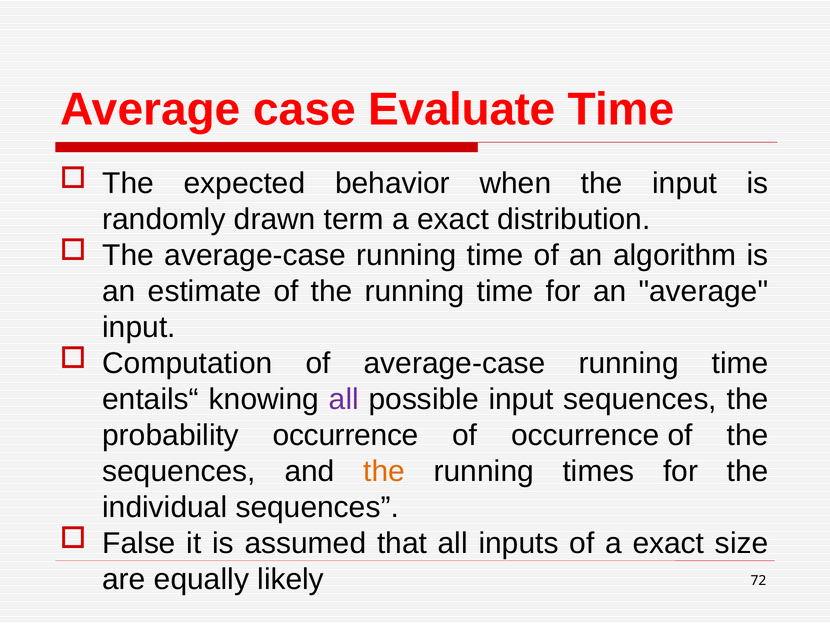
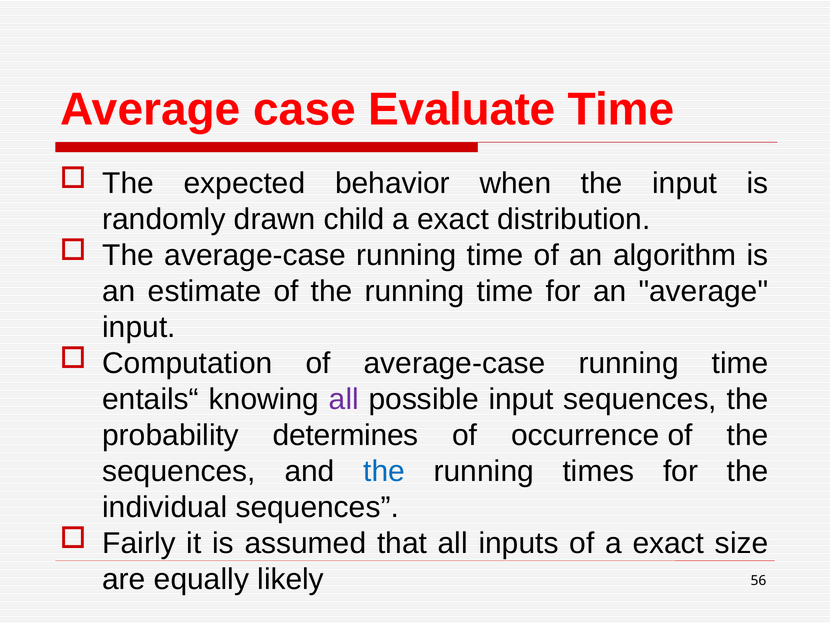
term: term -> child (354, 219)
probability occurrence: occurrence -> determines (346, 435)
the colour: orange -> blue (384, 471)
False: False -> Fairly (139, 543)
72: 72 -> 56 (758, 580)
